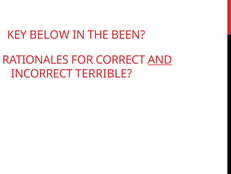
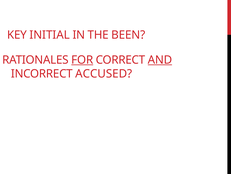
BELOW: BELOW -> INITIAL (50, 35)
FOR underline: none -> present (82, 60)
TERRIBLE: TERRIBLE -> ACCUSED (104, 74)
